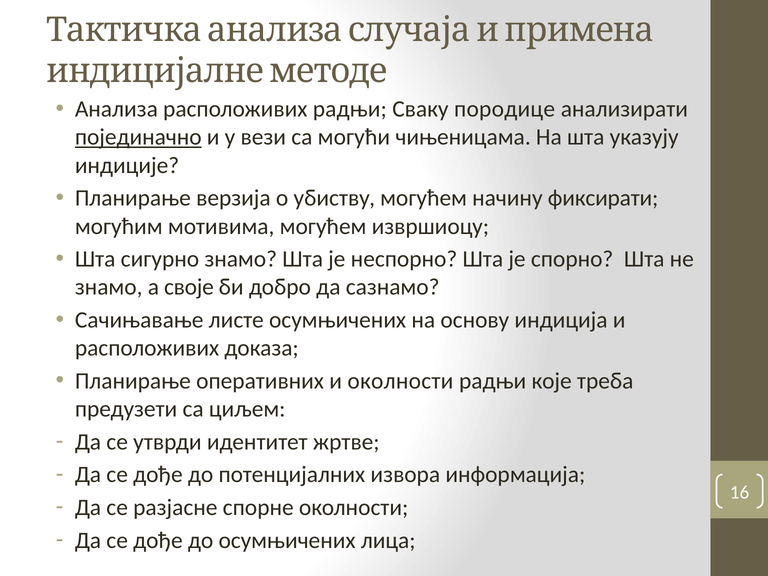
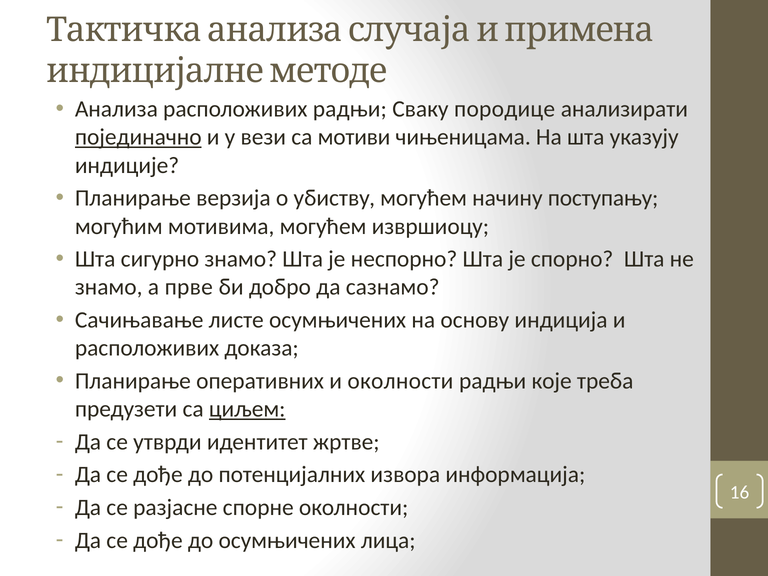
могући: могући -> мотиви (354, 137)
фиксирати: фиксирати -> поступању (603, 198)
своје: своје -> прве (189, 287)
циљем underline: none -> present (247, 409)
